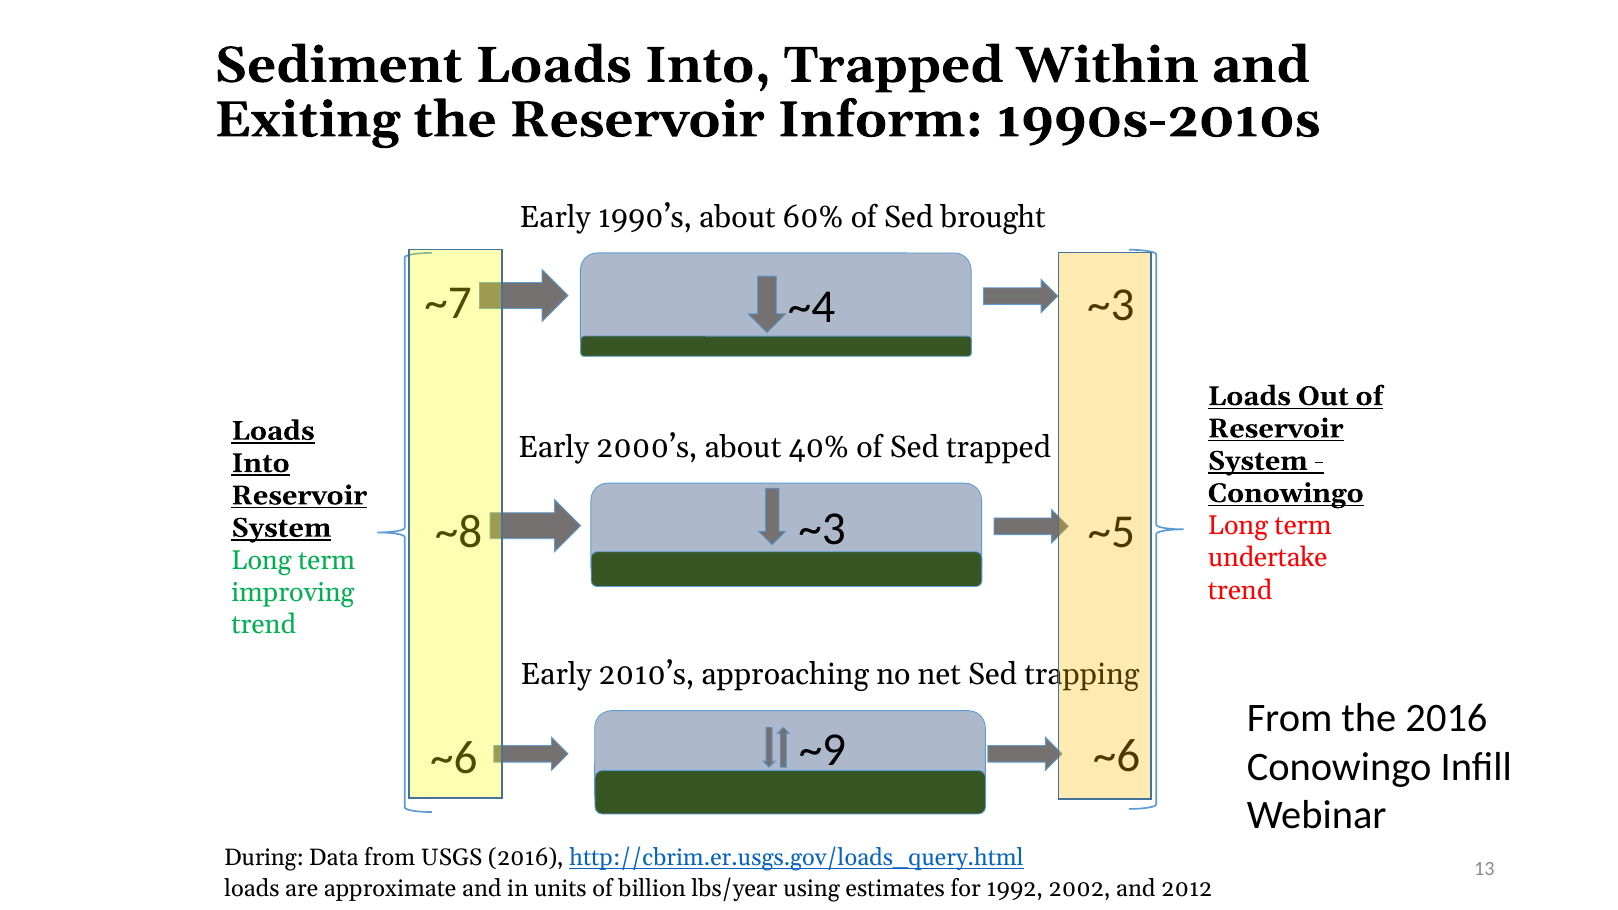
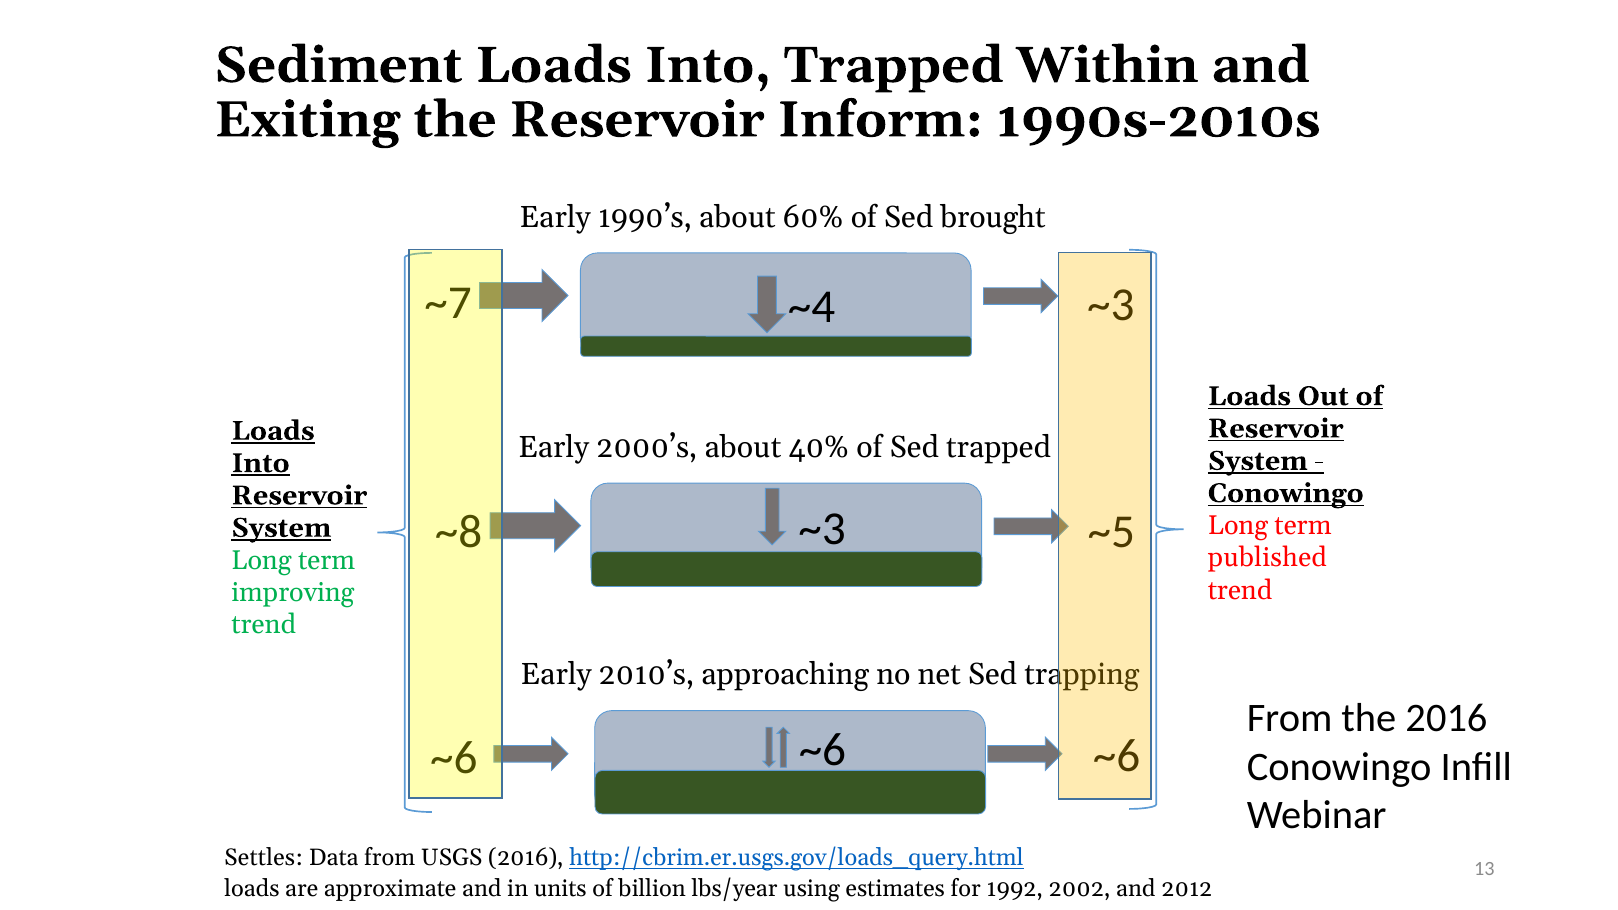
undertake: undertake -> published (1267, 558)
~9: ~9 -> ~6 (822, 750)
During: During -> Settles (264, 858)
